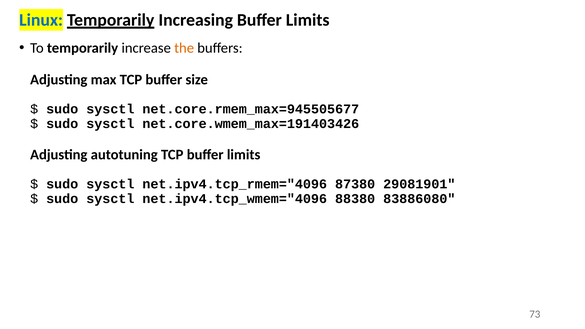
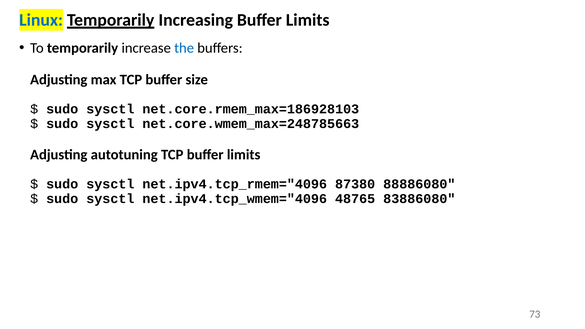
the colour: orange -> blue (184, 48)
net.core.rmem_max=945505677: net.core.rmem_max=945505677 -> net.core.rmem_max=186928103 (251, 109)
net.core.wmem_max=191403426: net.core.wmem_max=191403426 -> net.core.wmem_max=248785663 (251, 124)
29081901: 29081901 -> 88886080 (419, 184)
88380: 88380 -> 48765 (355, 199)
